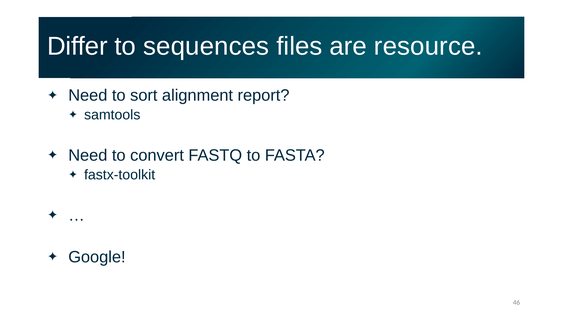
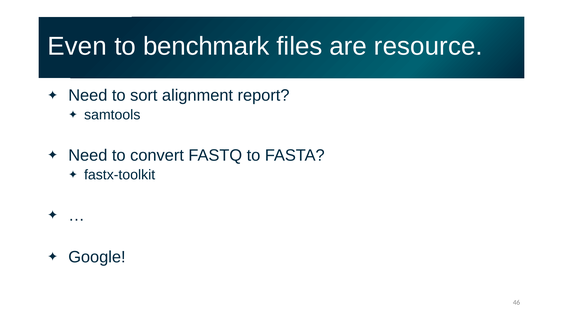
Differ: Differ -> Even (77, 46)
sequences: sequences -> benchmark (206, 46)
